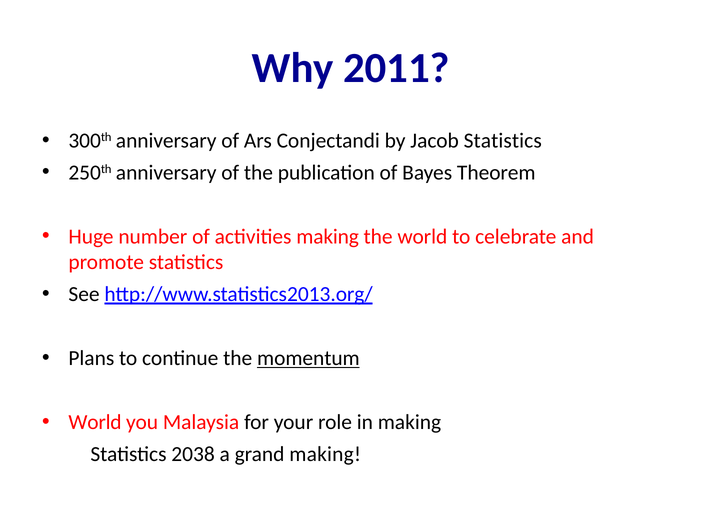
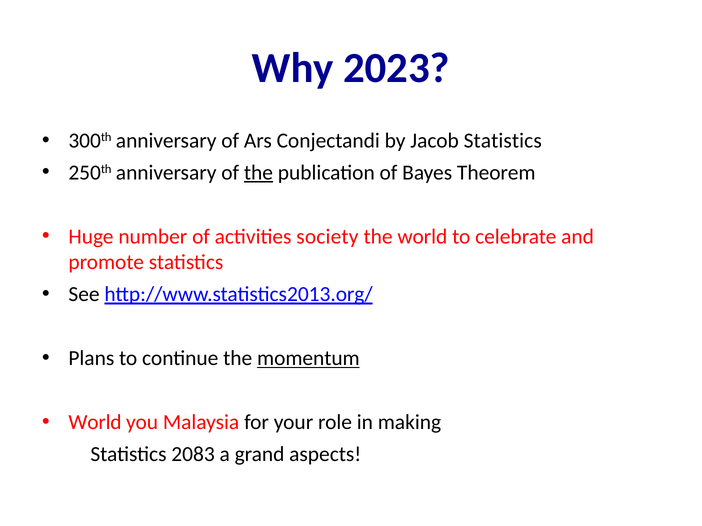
2011: 2011 -> 2023 (396, 68)
the underline: none -> present (258, 173)
activities making: making -> society (327, 237)
2038: 2038 -> 2083 (193, 455)
grand making: making -> aspects (325, 455)
